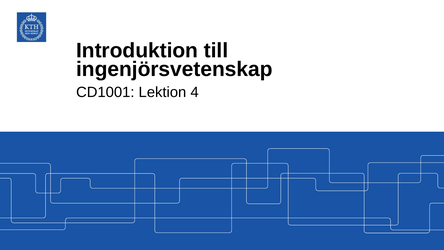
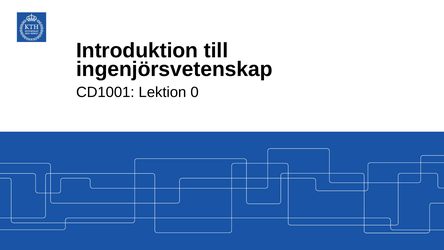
4: 4 -> 0 (195, 92)
